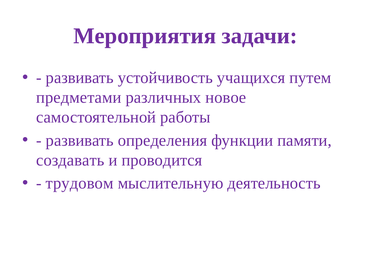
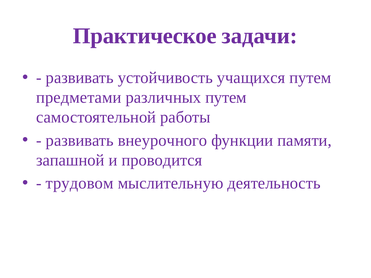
Мероприятия: Мероприятия -> Практическое (145, 36)
различных новое: новое -> путем (226, 98)
определения: определения -> внеурочного (163, 141)
создавать: создавать -> запашной (70, 160)
